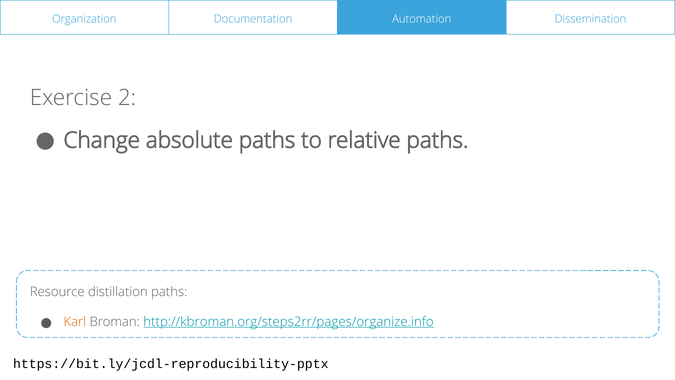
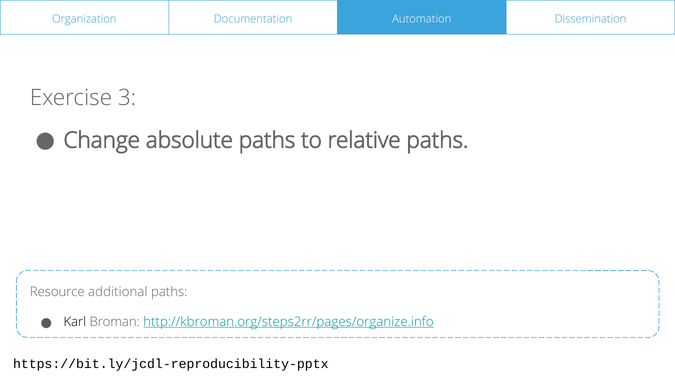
2: 2 -> 3 (127, 98)
distillation: distillation -> additional (118, 292)
Karl colour: orange -> black (75, 321)
